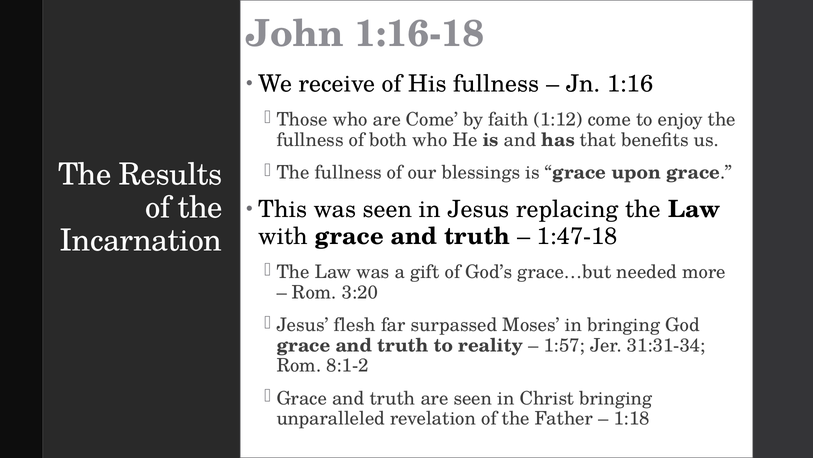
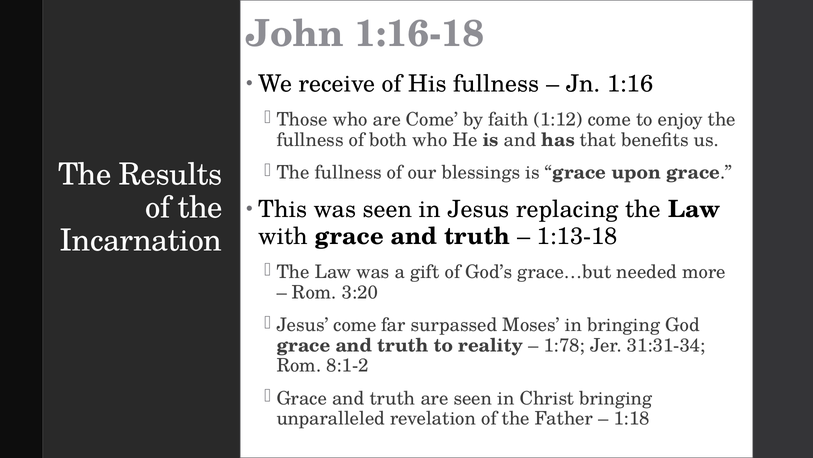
1:47-18: 1:47-18 -> 1:13-18 (577, 236)
Jesus flesh: flesh -> come (355, 325)
1:57: 1:57 -> 1:78 (564, 345)
